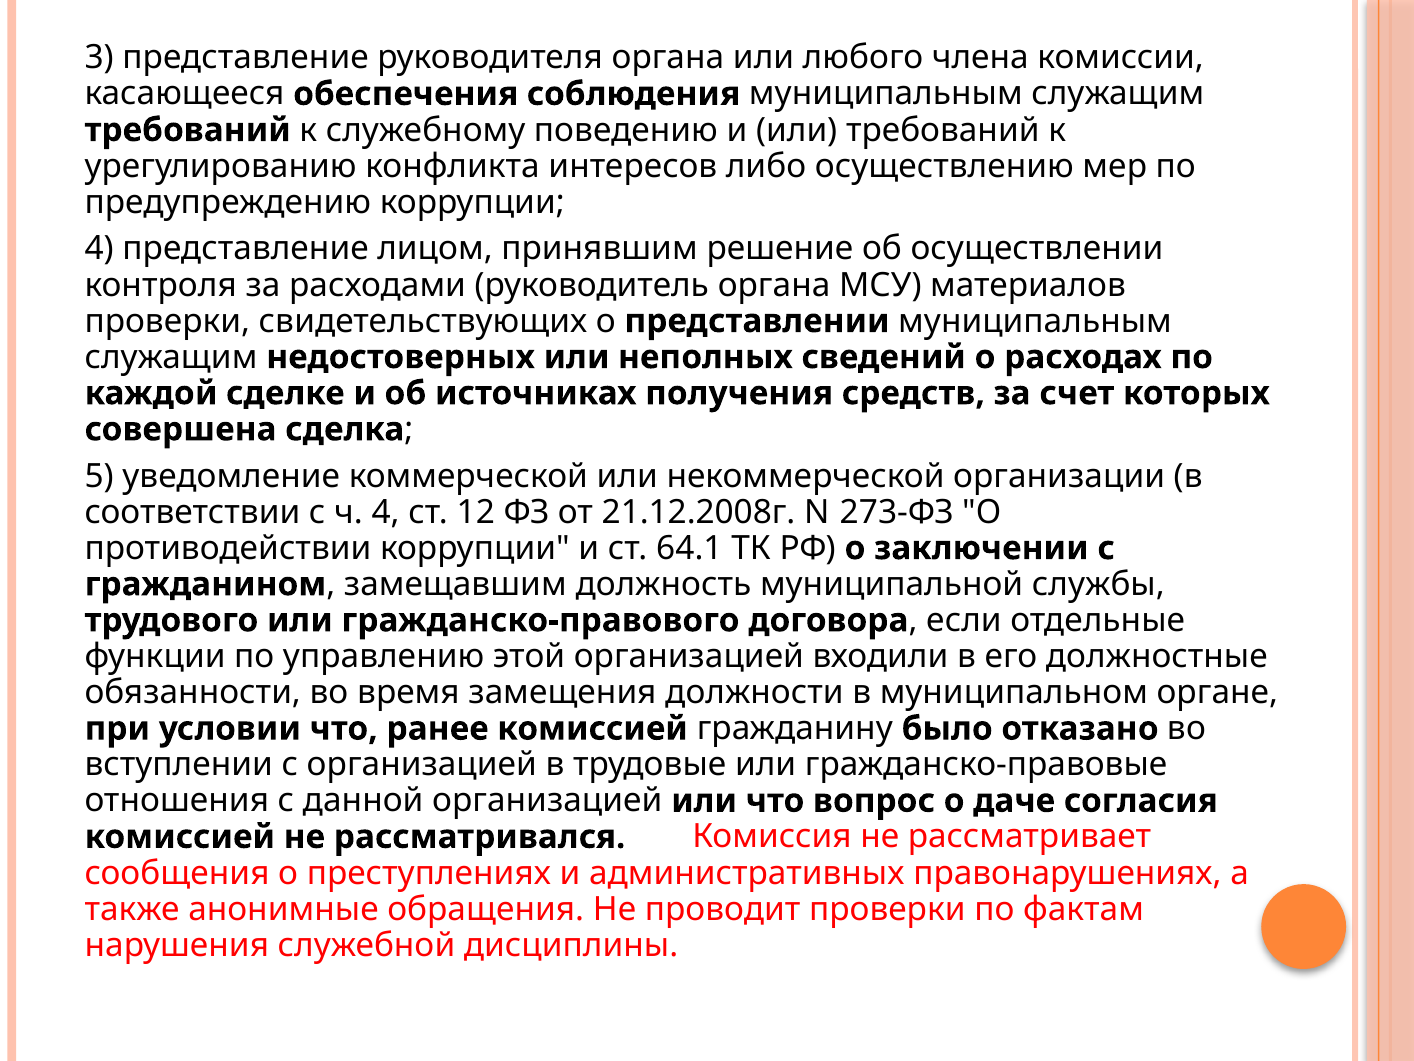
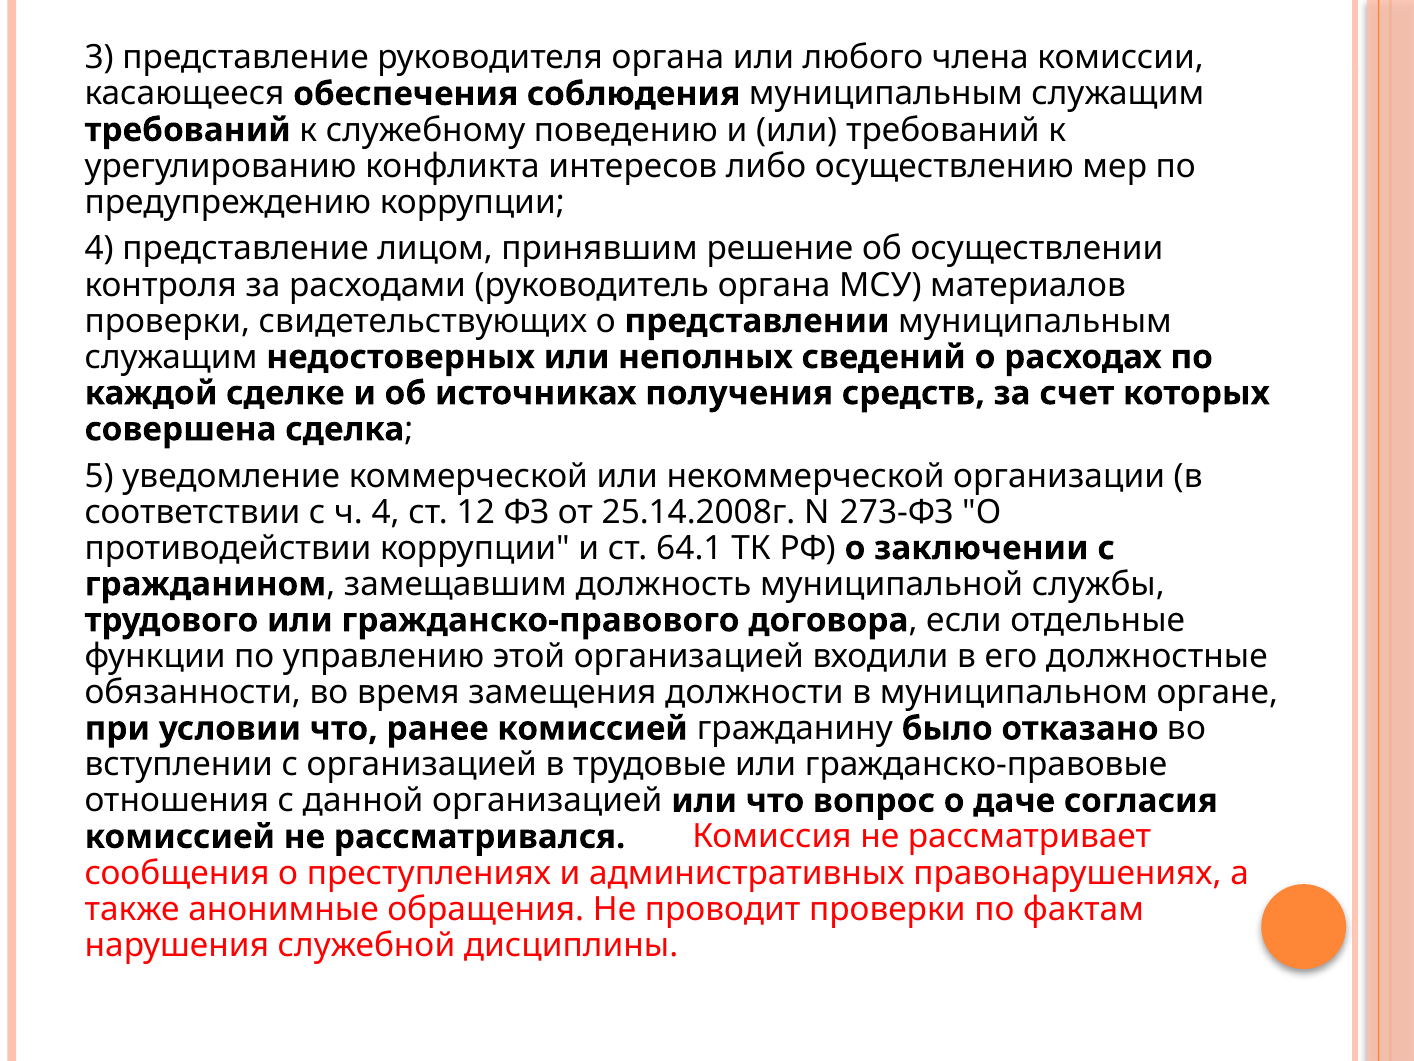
21.12.2008г: 21.12.2008г -> 25.14.2008г (699, 512)
